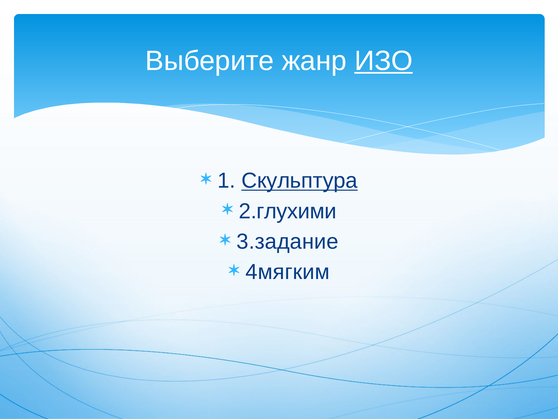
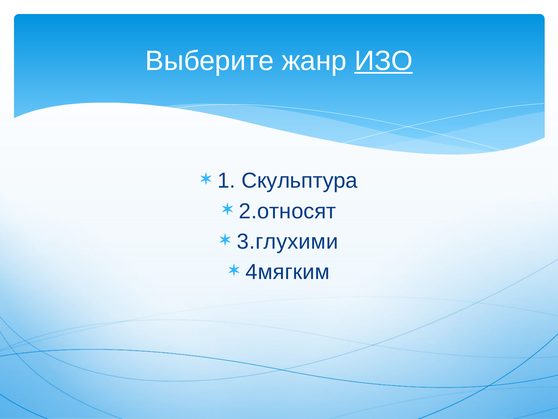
Скульптура underline: present -> none (300, 181)
2.глухими: 2.глухими -> 2.относят (288, 211)
3.задание: 3.задание -> 3.глухими (288, 241)
